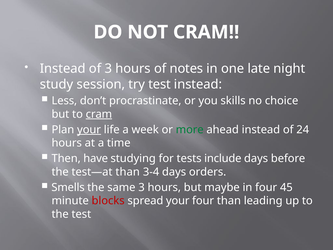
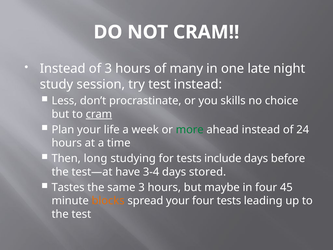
notes: notes -> many (186, 69)
your underline: present -> none (89, 130)
have: have -> long (96, 158)
test—at than: than -> have (128, 172)
orders: orders -> stored (208, 172)
Smells: Smells -> Tastes (68, 187)
blocks colour: red -> orange (108, 201)
four than: than -> tests (229, 201)
